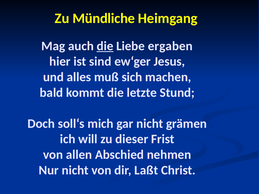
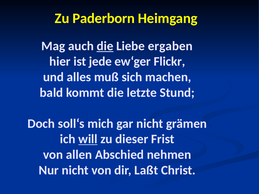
Mündliche: Mündliche -> Paderborn (104, 18)
sind: sind -> jede (100, 62)
Jesus: Jesus -> Flickr (169, 62)
will underline: none -> present (88, 139)
